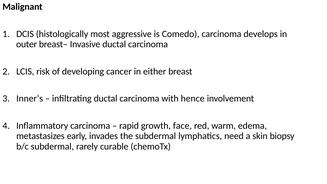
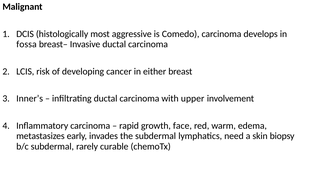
outer: outer -> fossa (27, 44)
hence: hence -> upper (193, 98)
